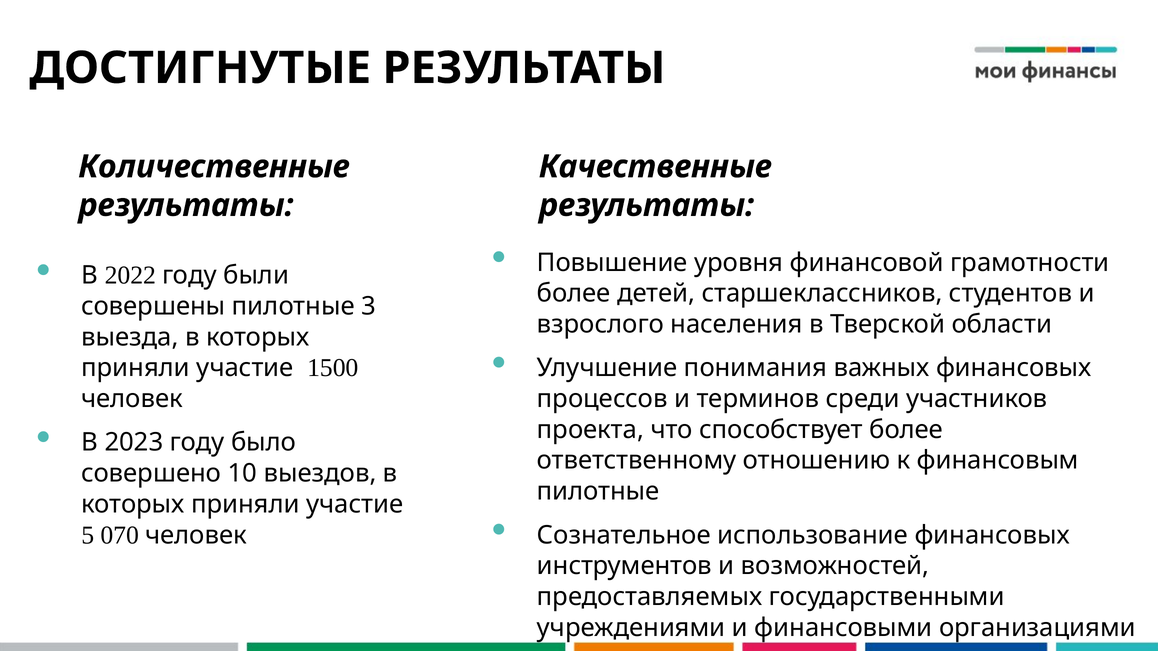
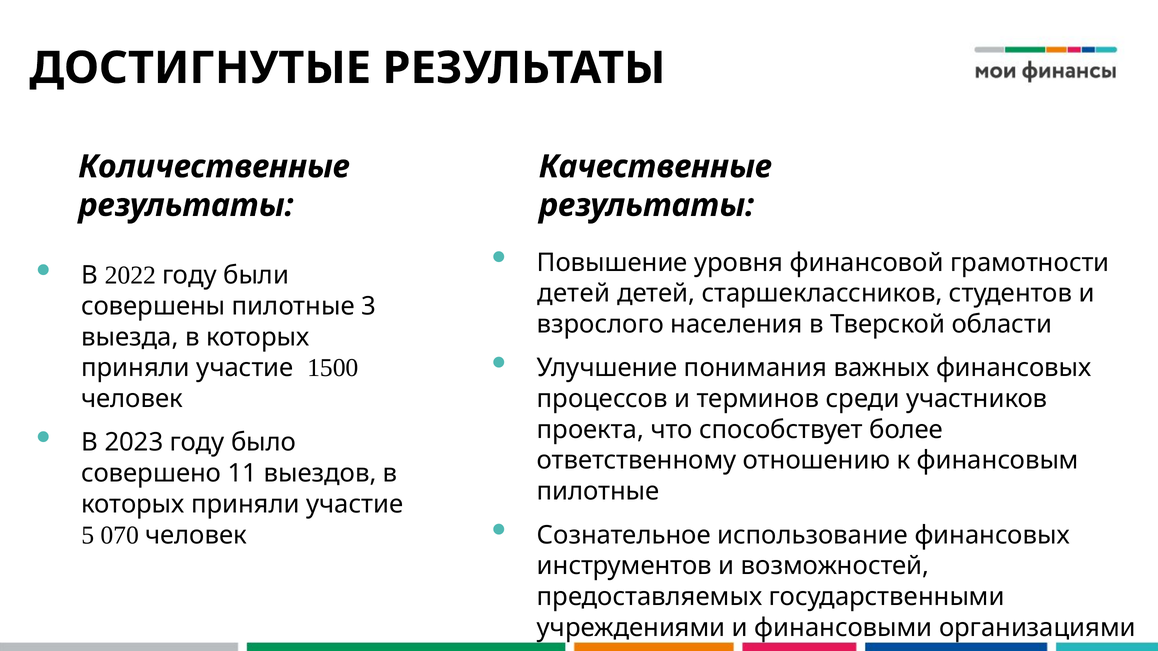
более: более -> детей (574, 294)
10: 10 -> 11 (242, 474)
